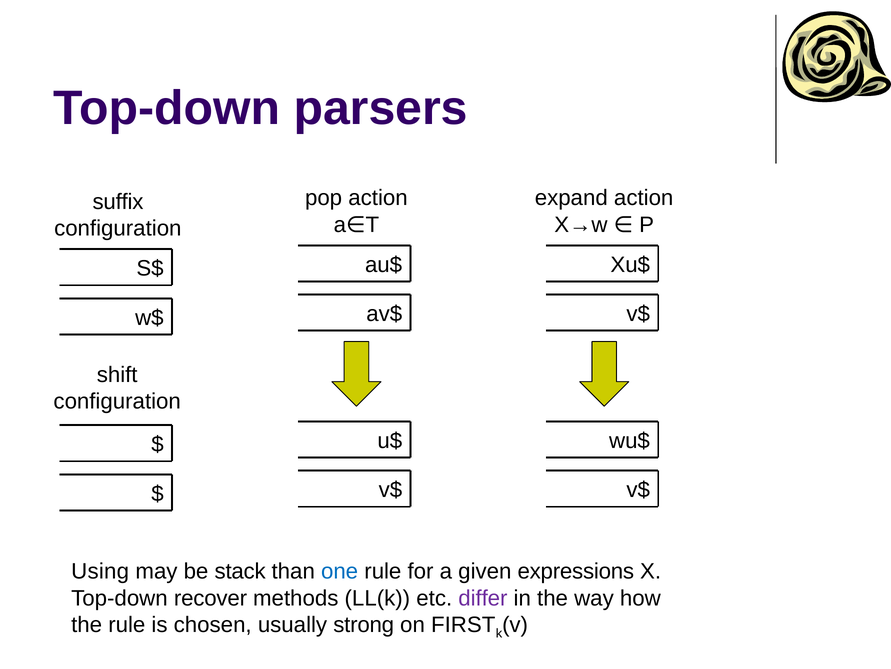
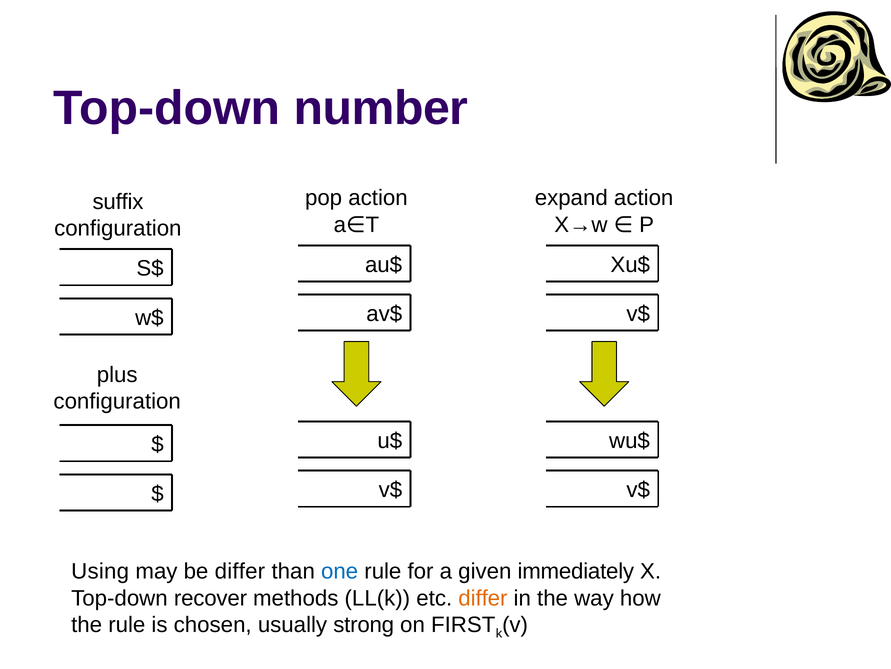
parsers: parsers -> number (381, 108)
shift: shift -> plus (117, 374)
be stack: stack -> differ (240, 571)
expressions: expressions -> immediately (576, 571)
differ colour: purple -> orange (483, 598)
